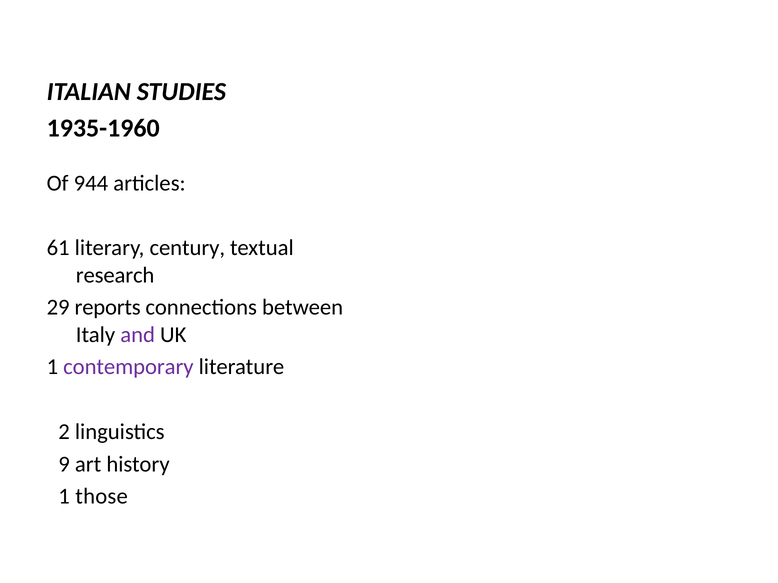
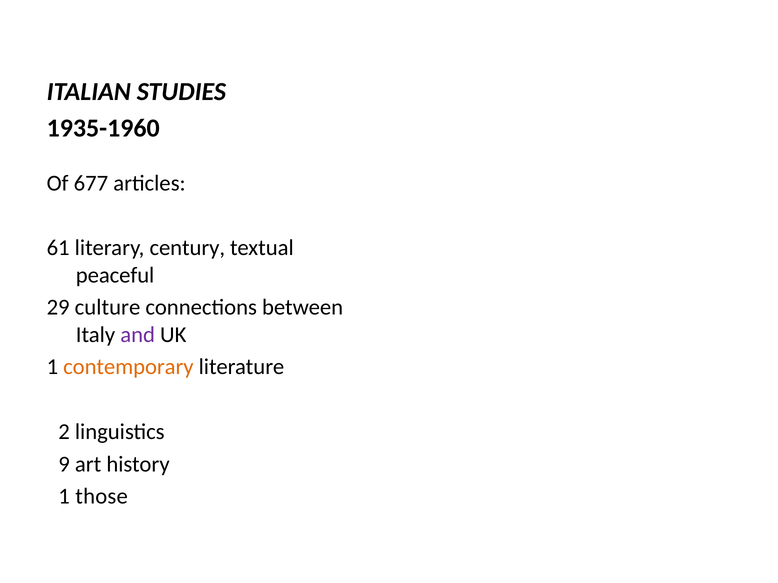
944: 944 -> 677 (91, 183)
research: research -> peaceful (115, 275)
reports: reports -> culture (108, 308)
contemporary colour: purple -> orange (128, 367)
